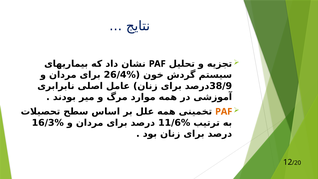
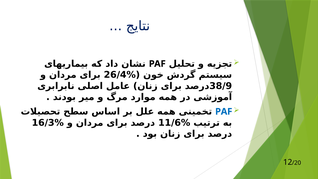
PAF colour: orange -> blue (224, 111)
